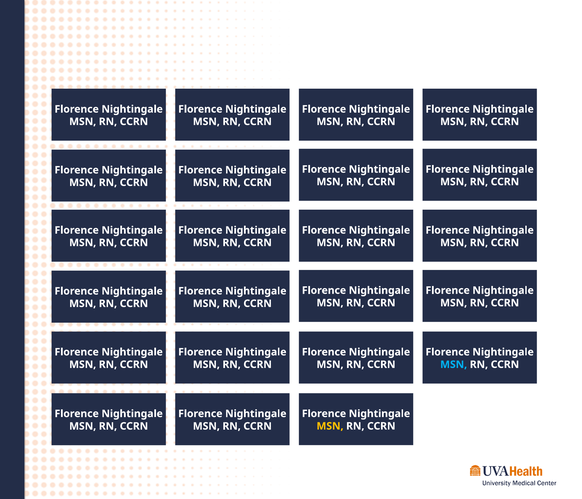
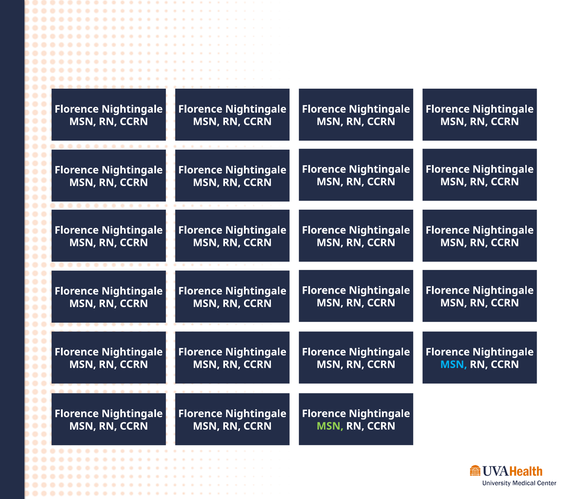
MSN colour: yellow -> light green (330, 426)
